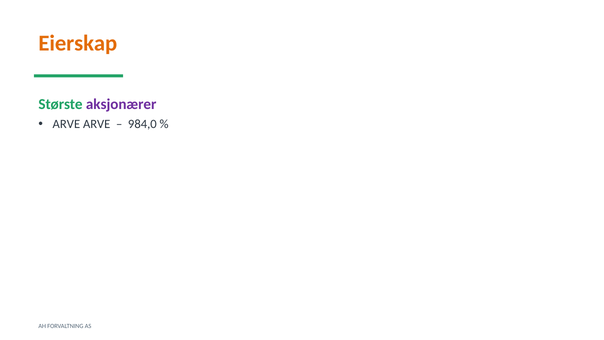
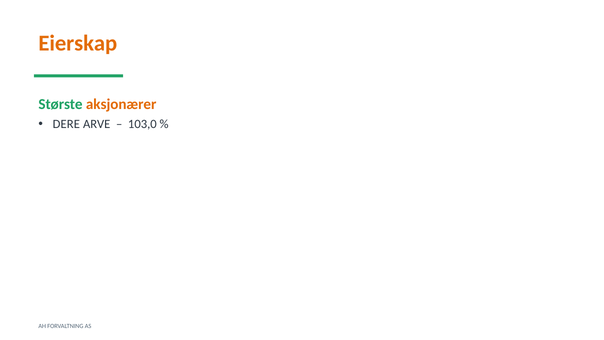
aksjonærer colour: purple -> orange (121, 104)
ARVE: ARVE -> DERE (66, 124)
984,0: 984,0 -> 103,0 (142, 124)
